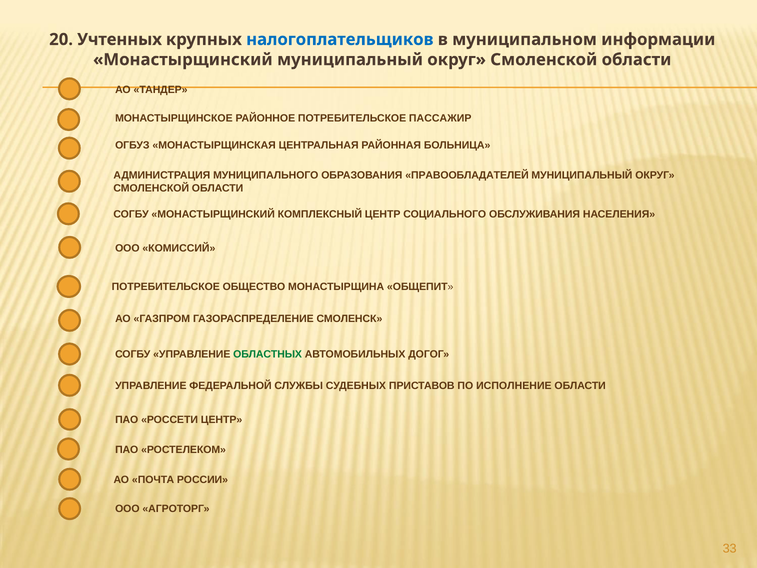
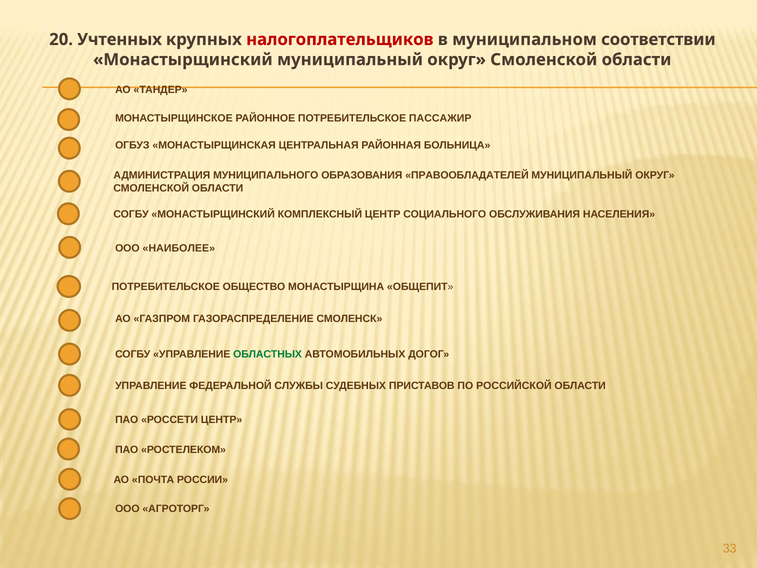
налогоплательщиков colour: blue -> red (340, 39)
информации: информации -> соответствии (658, 39)
КОМИССИЙ: КОМИССИЙ -> НАИБОЛЕЕ (179, 248)
ИСПОЛНЕНИЕ: ИСПОЛНЕНИЕ -> РОССИЙСКОЙ (514, 385)
